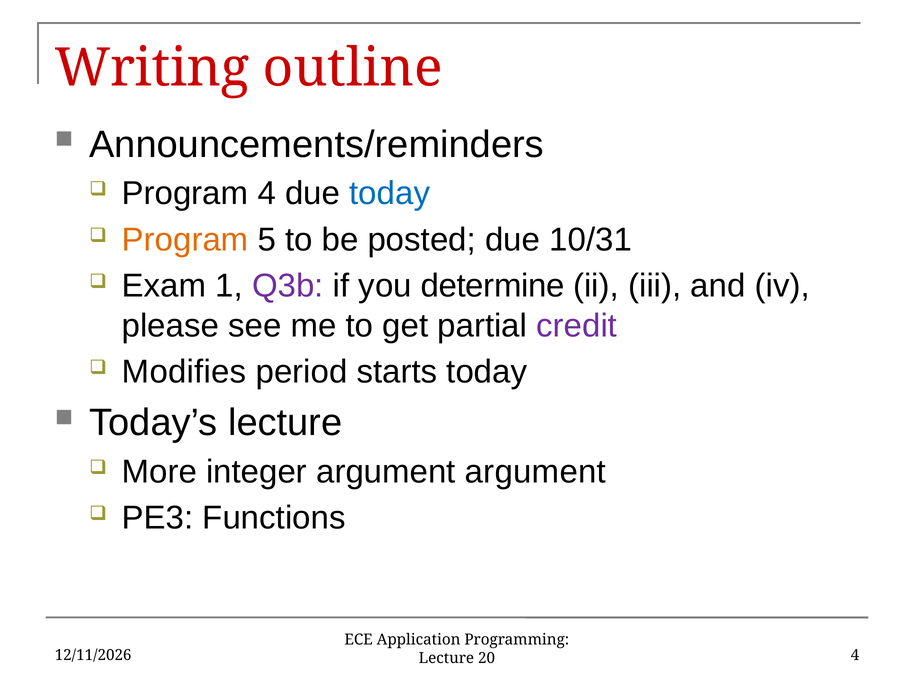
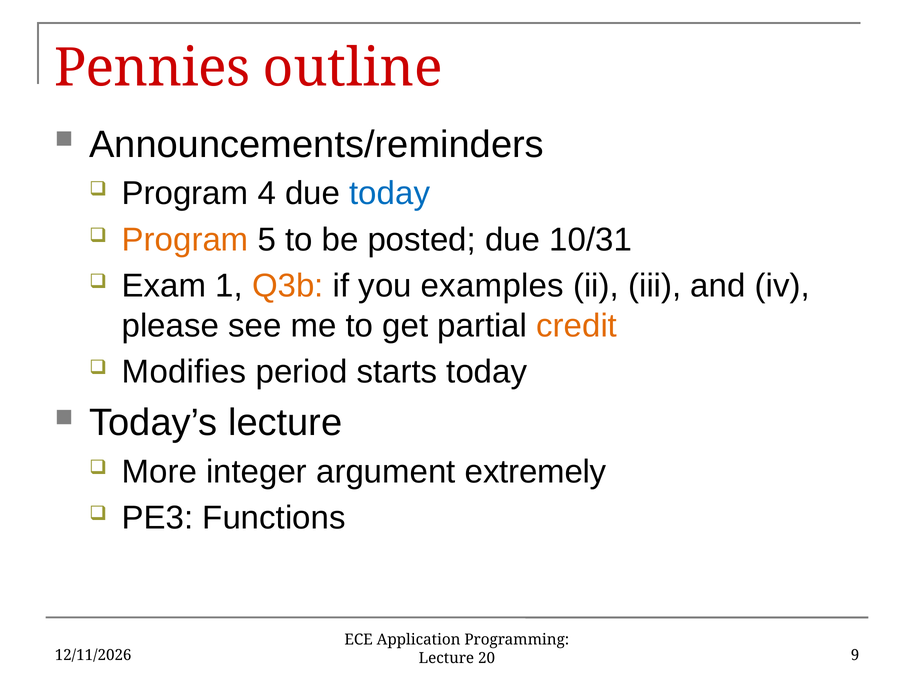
Writing: Writing -> Pennies (152, 68)
Q3b colour: purple -> orange (288, 286)
determine: determine -> examples (492, 286)
credit colour: purple -> orange (577, 326)
argument argument: argument -> extremely (536, 471)
20 4: 4 -> 9 (855, 655)
